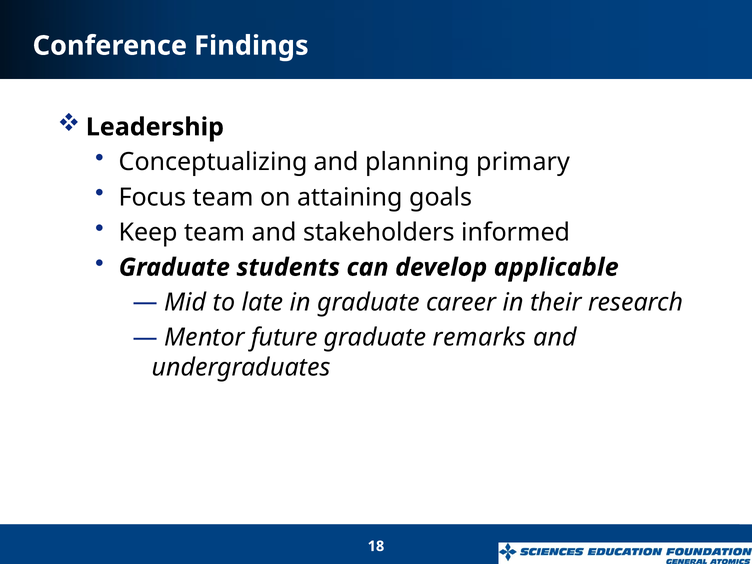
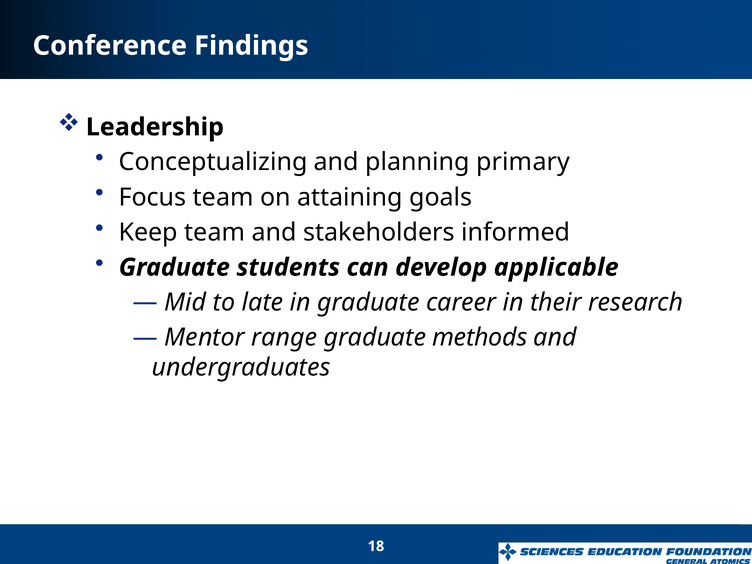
future: future -> range (284, 338)
remarks: remarks -> methods (480, 338)
